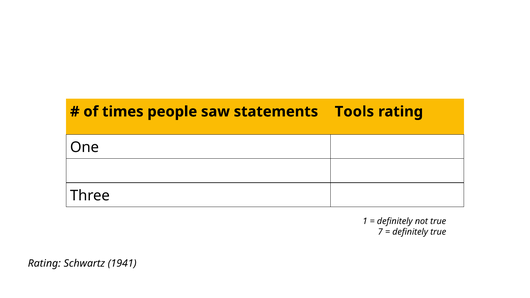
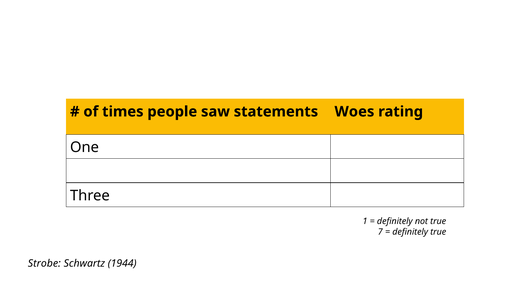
Tools: Tools -> Woes (354, 112)
Rating: Rating -> Strobe (44, 264)
1941: 1941 -> 1944 (122, 264)
